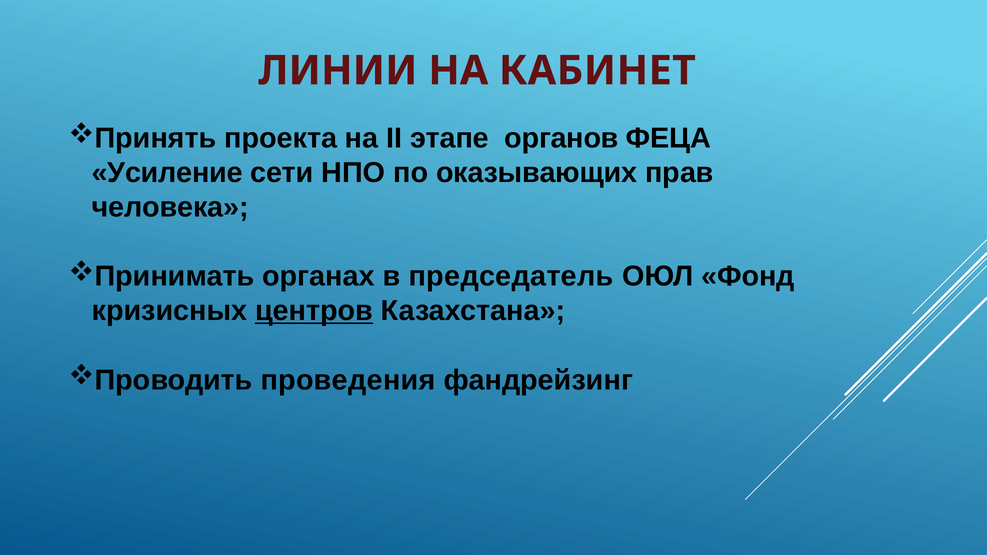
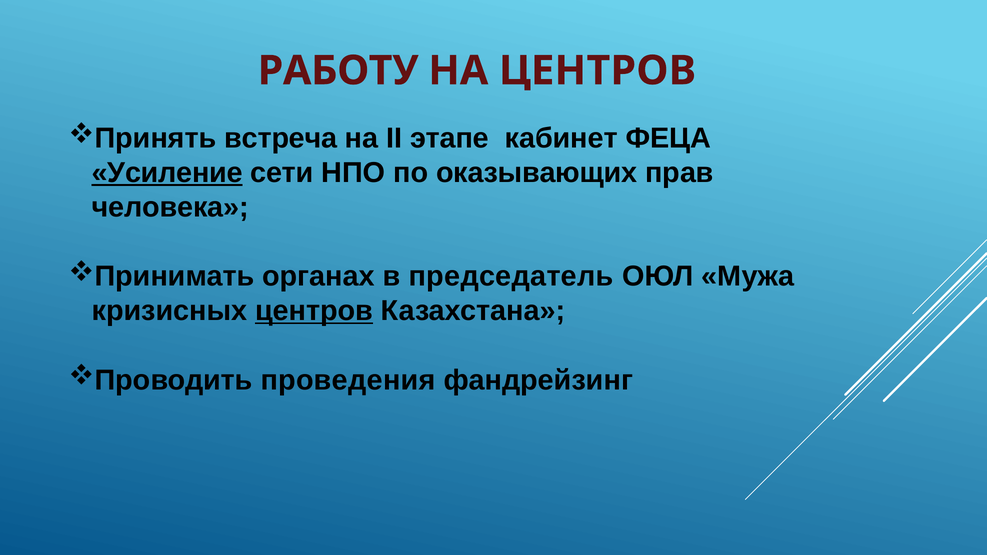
ЛИНИИ: ЛИНИИ -> РАБОТУ (338, 71)
НА КАБИНЕТ: КАБИНЕТ -> ЦЕНТРОВ (597, 71)
проекта: проекта -> встреча (281, 138)
органов: органов -> кабинет (561, 138)
Усиление underline: none -> present (167, 173)
Фонд: Фонд -> Мужа (748, 276)
